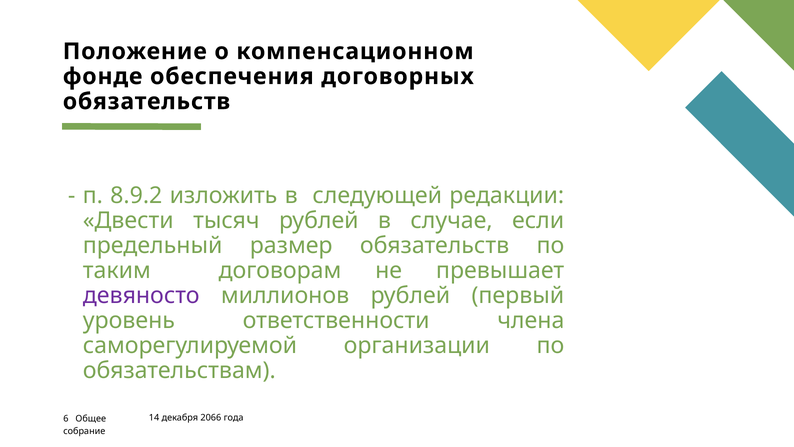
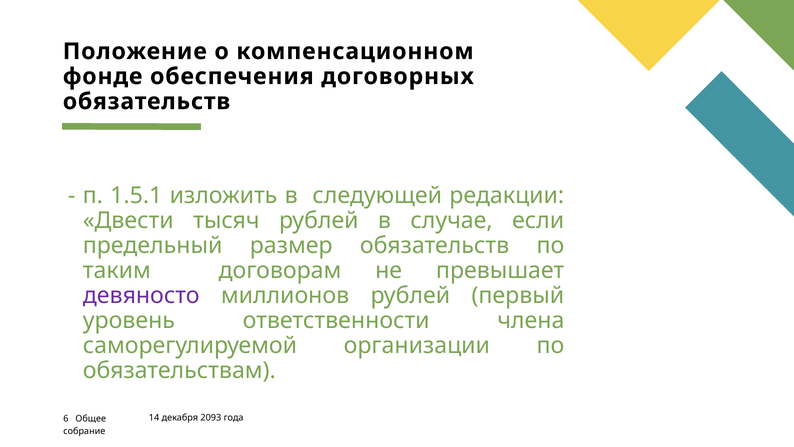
8.9.2: 8.9.2 -> 1.5.1 (136, 195)
2066: 2066 -> 2093 (211, 417)
